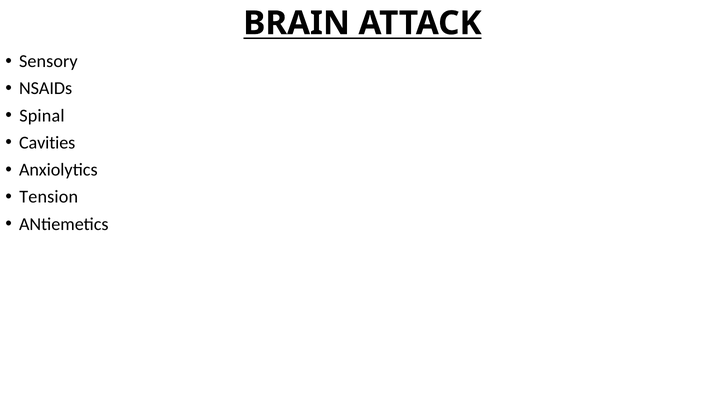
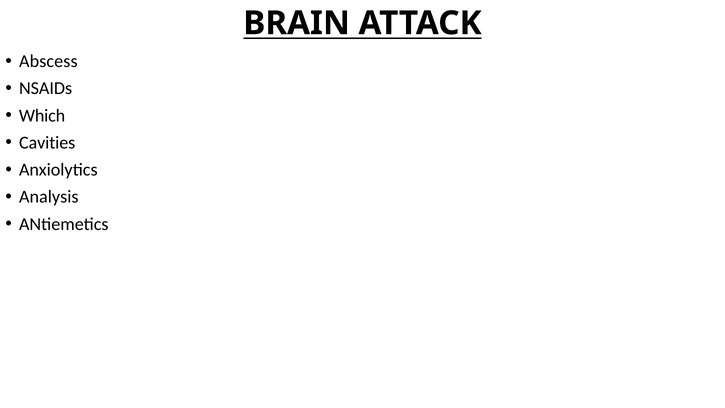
Sensory: Sensory -> Abscess (48, 61)
Spinal: Spinal -> Which (42, 116)
Tension: Tension -> Analysis (49, 197)
